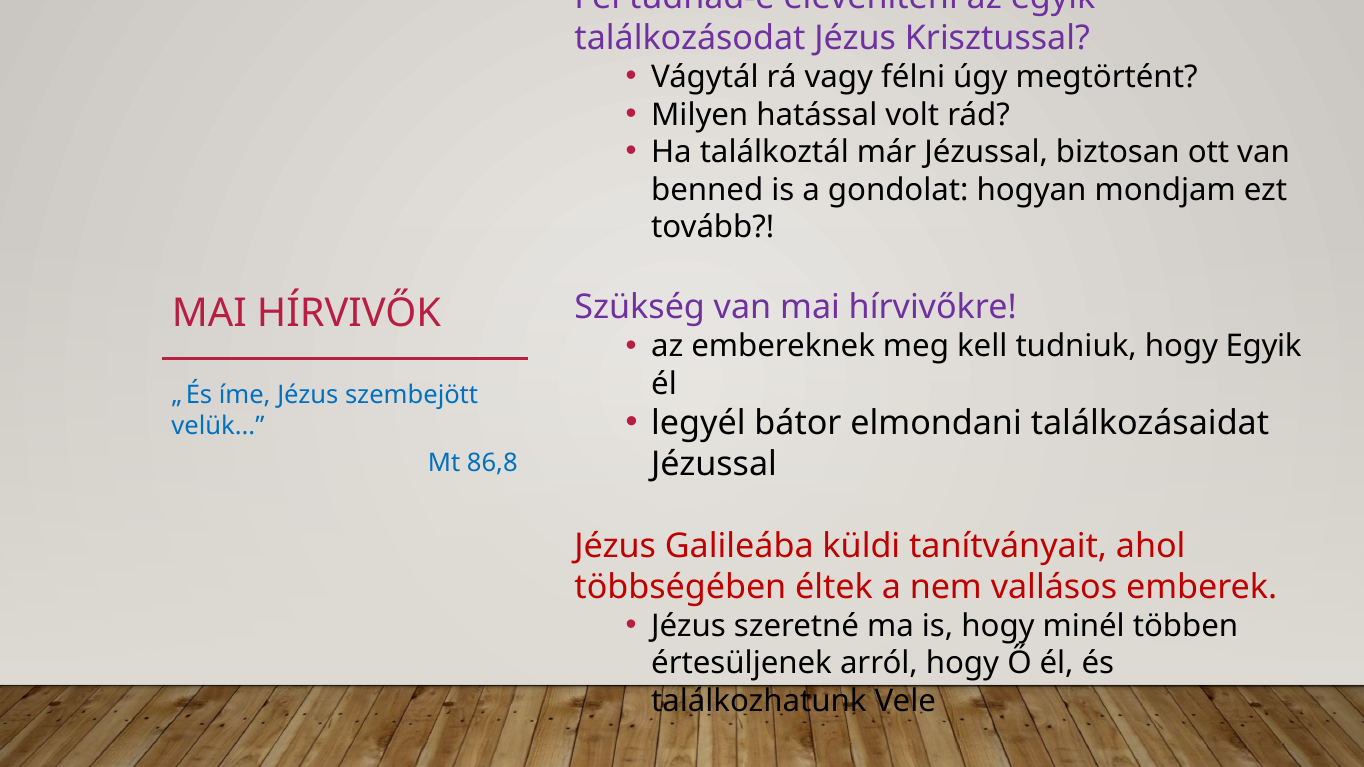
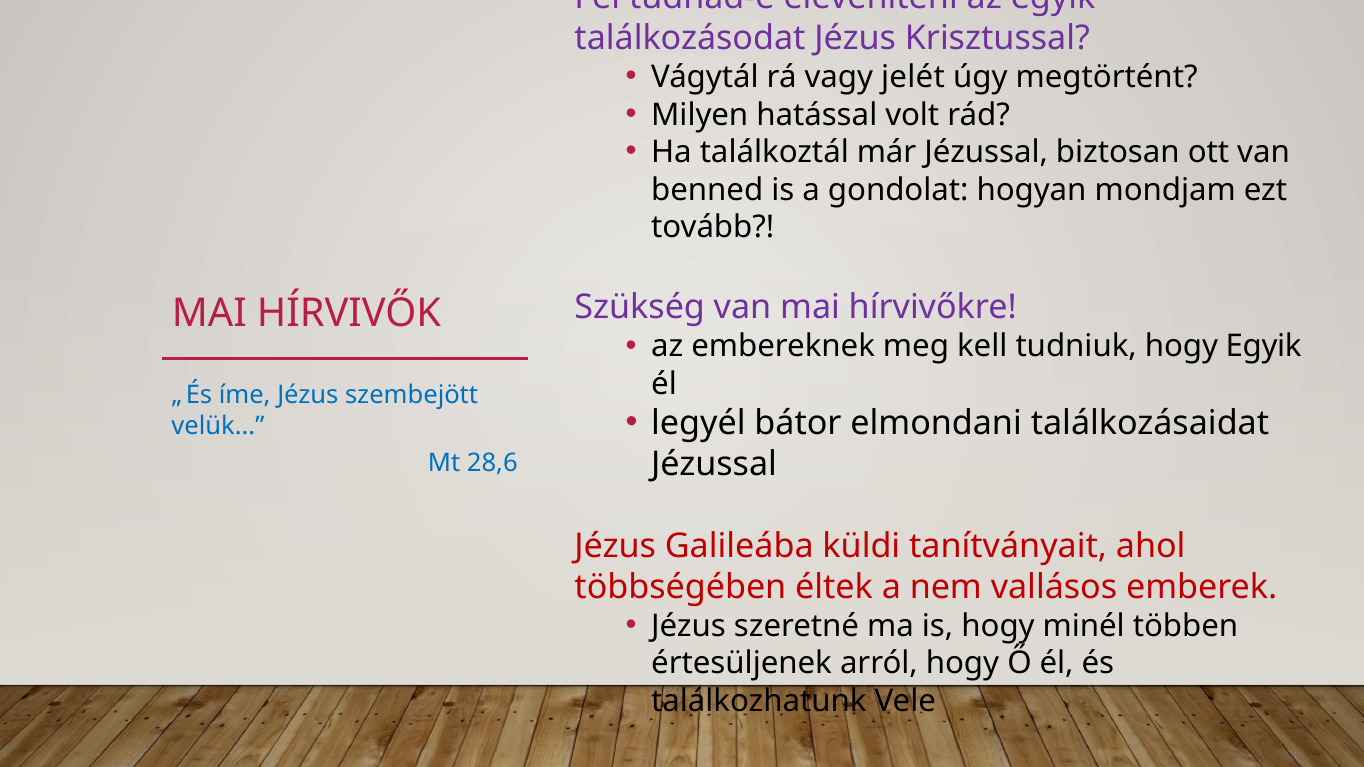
félni: félni -> jelét (913, 77)
86,8: 86,8 -> 28,6 (492, 463)
